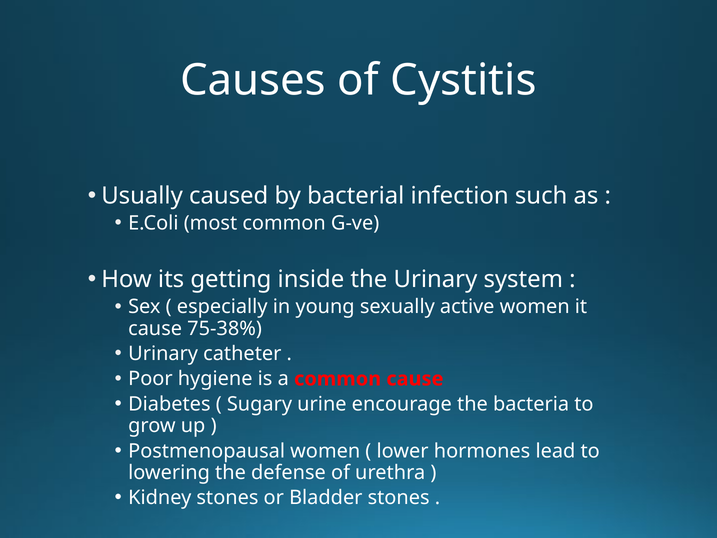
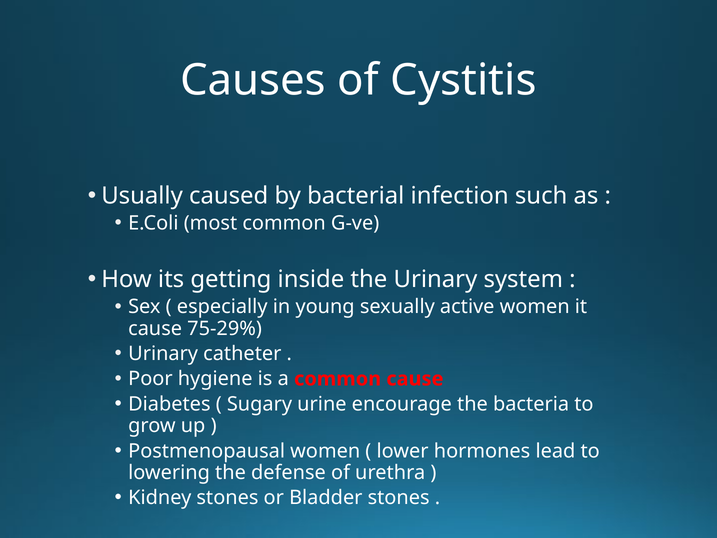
75-38%: 75-38% -> 75-29% (225, 328)
